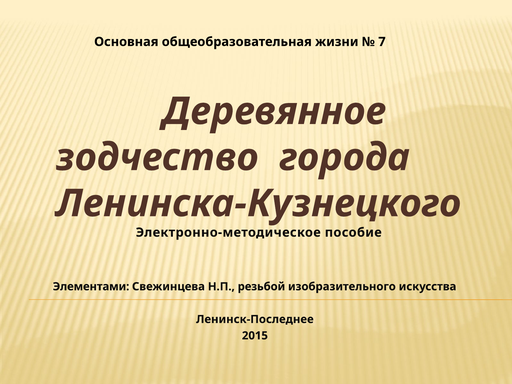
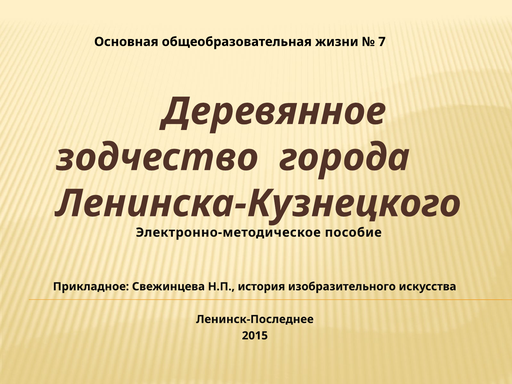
Элементами: Элементами -> Прикладное (91, 287)
резьбой: резьбой -> история (261, 287)
